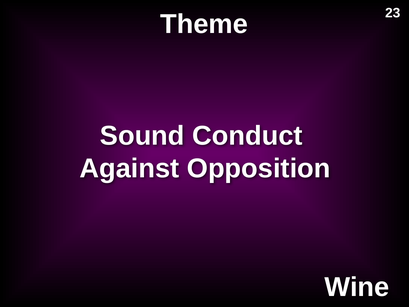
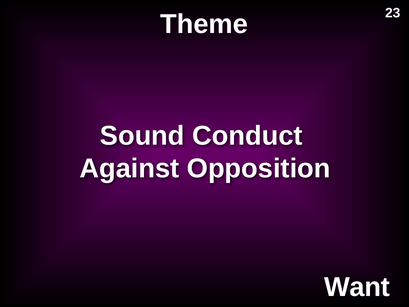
Wine: Wine -> Want (357, 287)
